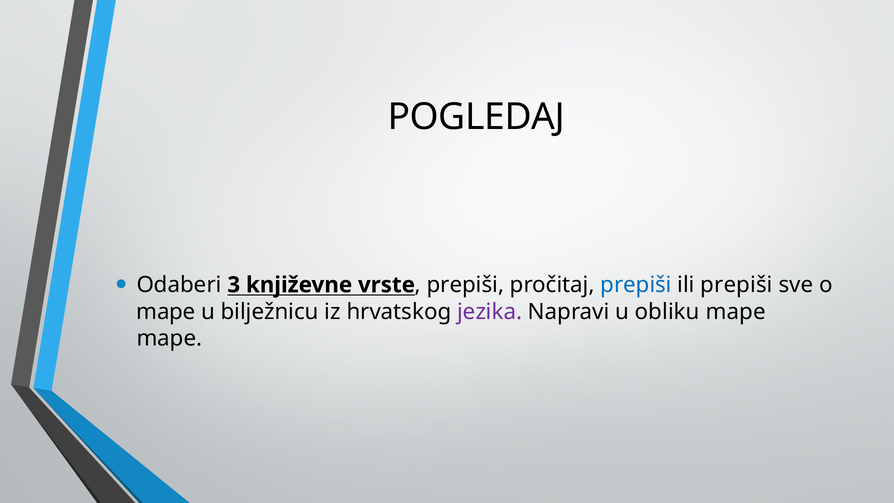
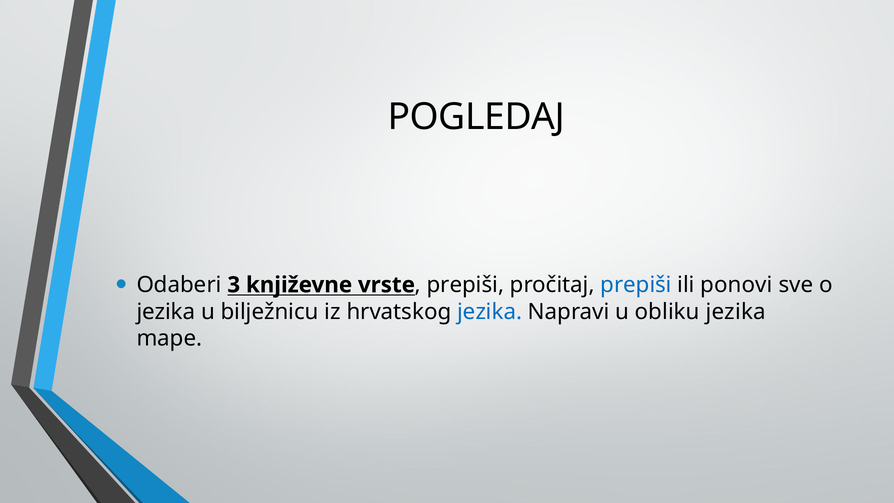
ili prepiši: prepiši -> ponovi (737, 285)
mape: mape -> jezika (166, 312)
jezika colour: purple -> blue (490, 312)
obliku mape: mape -> jezika (736, 312)
